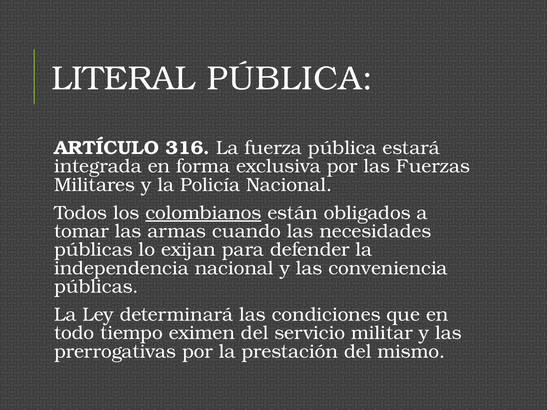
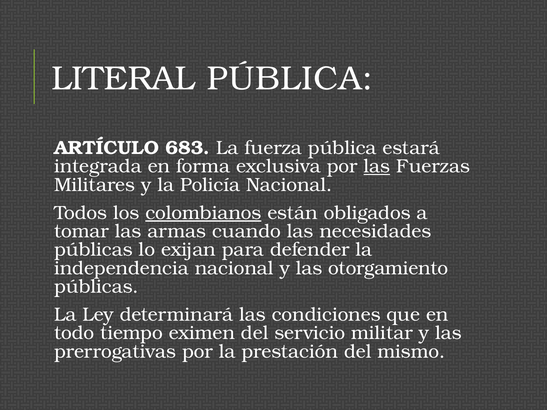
316: 316 -> 683 (188, 148)
las underline: none -> present (377, 166)
conveniencia: conveniencia -> otorgamiento (388, 268)
